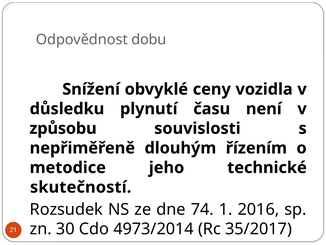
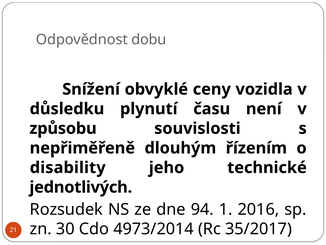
metodice: metodice -> disability (68, 167)
skutečností: skutečností -> jednotlivých (81, 187)
74: 74 -> 94 (202, 209)
